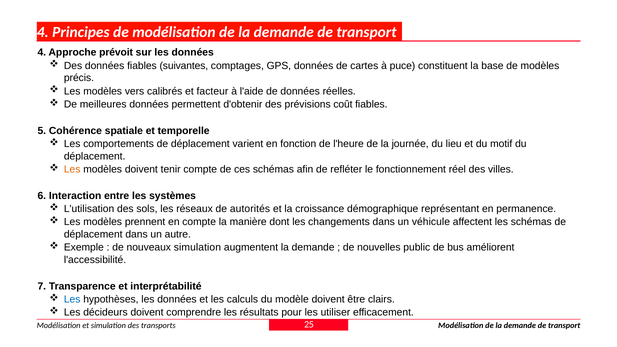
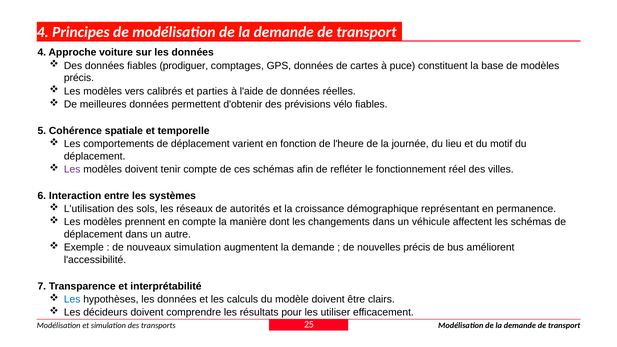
prévoit: prévoit -> voiture (116, 53)
suivantes: suivantes -> prodiguer (184, 66)
facteur: facteur -> parties (212, 91)
coût: coût -> vélo (343, 104)
Les colour: orange -> purple (72, 169)
nouvelles public: public -> précis (417, 248)
